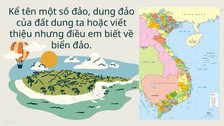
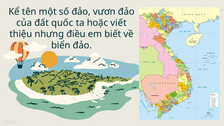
đảo dung: dung -> vươn (104, 12)
đất dung: dung -> quốc (62, 23)
